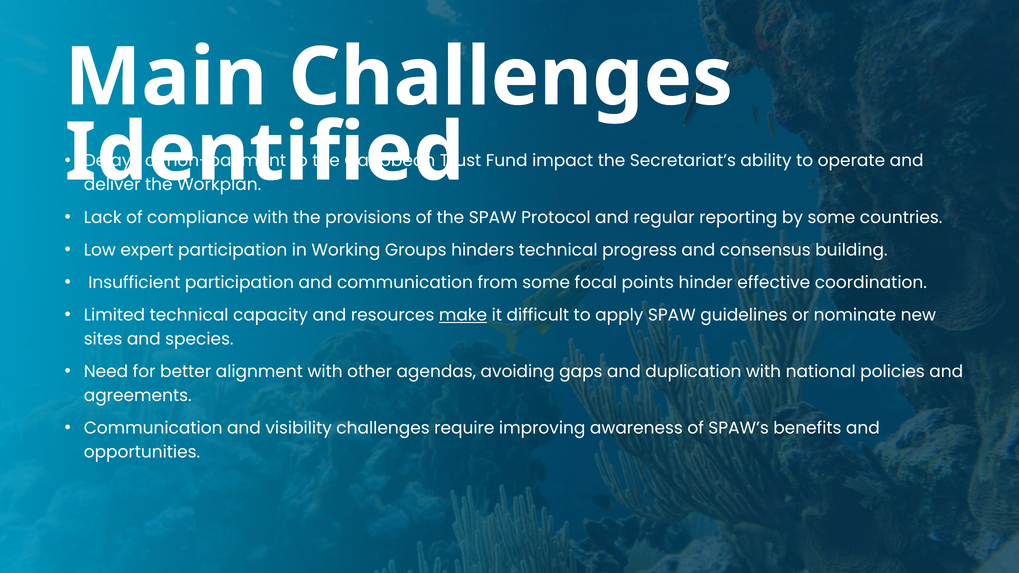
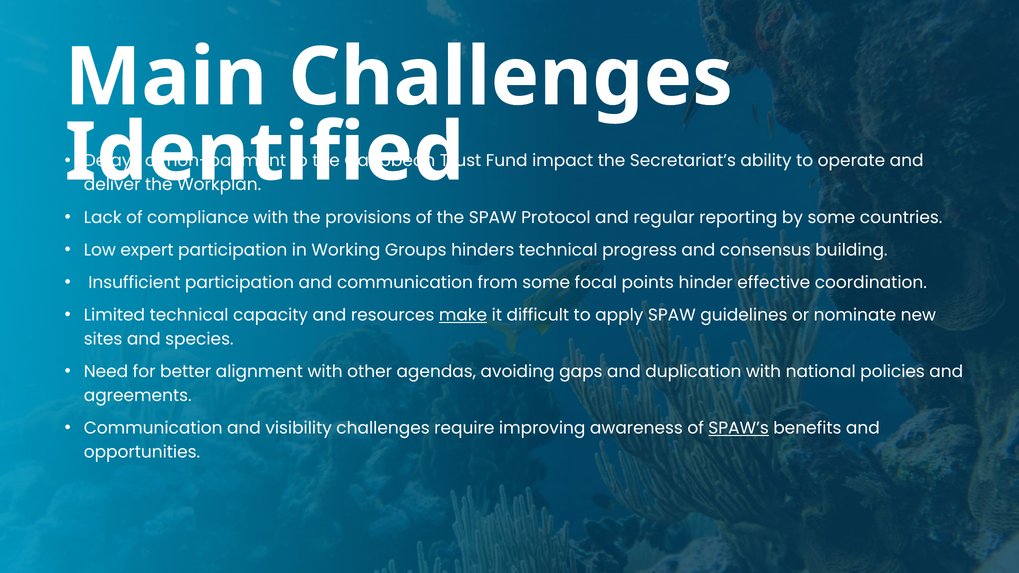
SPAW’s underline: none -> present (739, 428)
